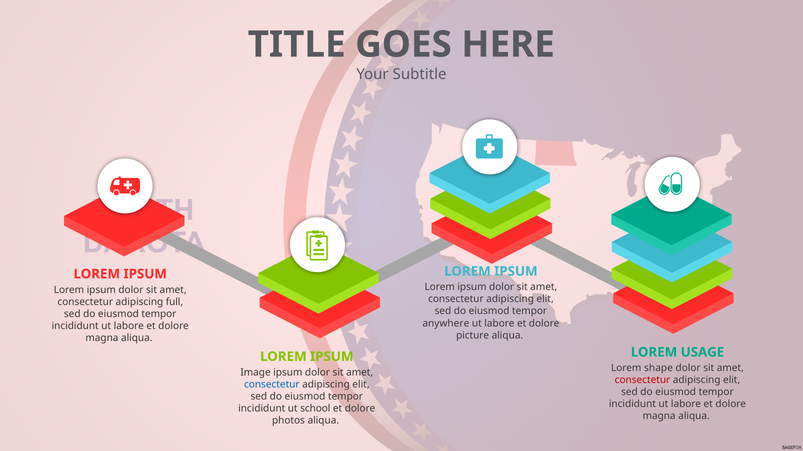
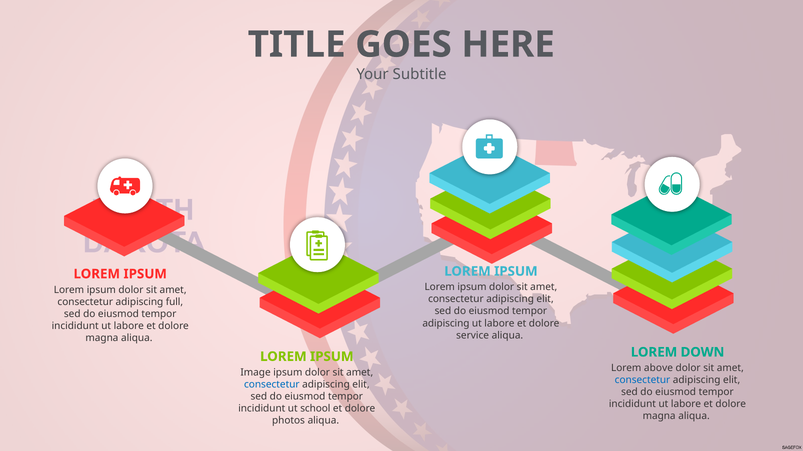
anywhere: anywhere -> adipiscing (446, 324)
picture: picture -> service (473, 336)
USAGE: USAGE -> DOWN (702, 353)
shape: shape -> above (658, 369)
consectetur colour: red -> blue (642, 381)
